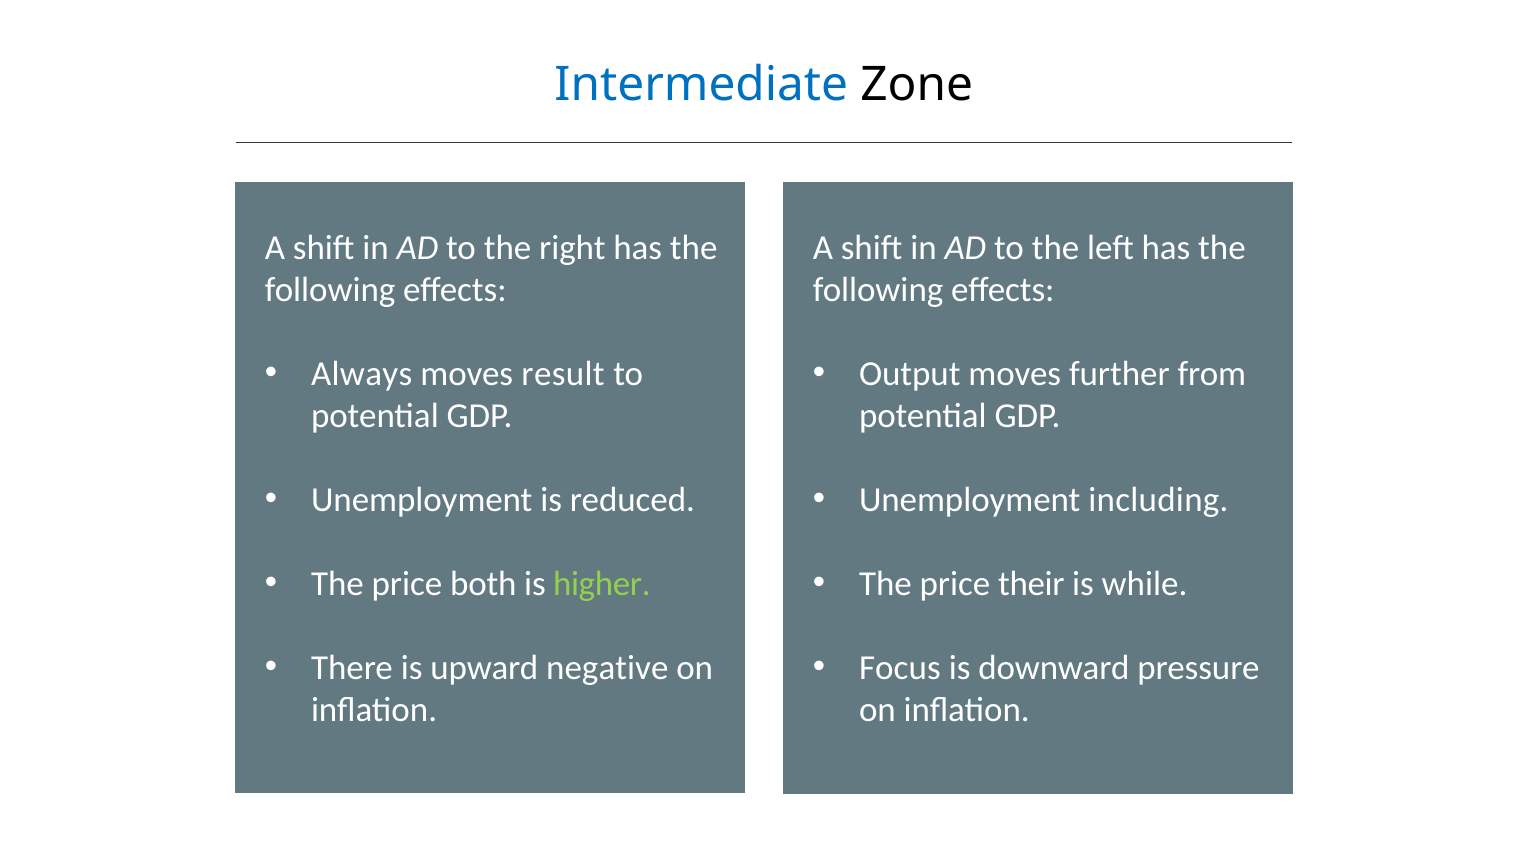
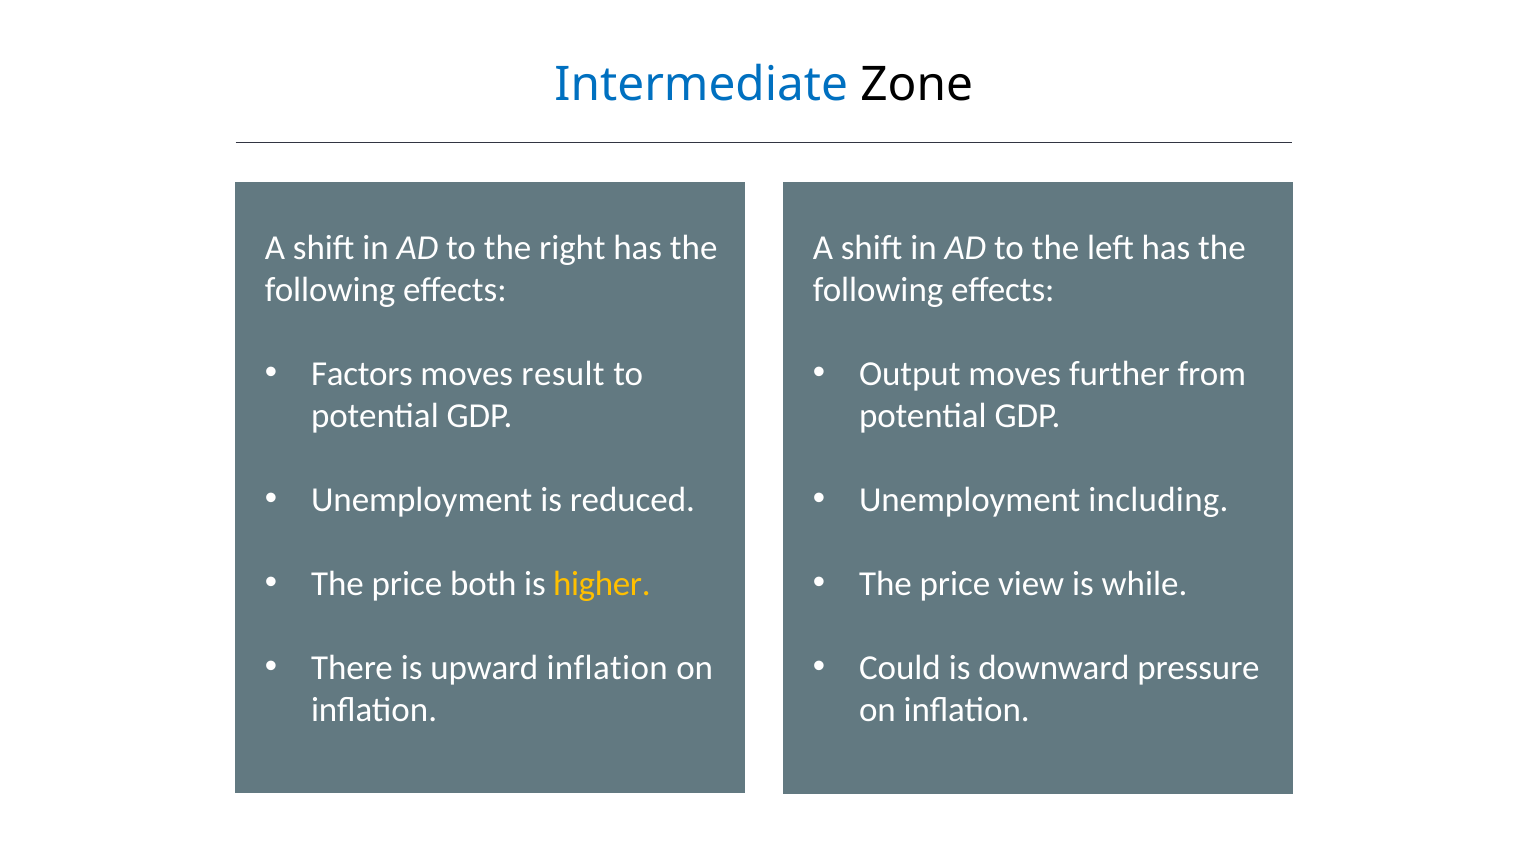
Always: Always -> Factors (362, 373)
higher colour: light green -> yellow (602, 583)
their: their -> view (1031, 583)
upward negative: negative -> inflation (607, 667)
Focus: Focus -> Could (900, 667)
